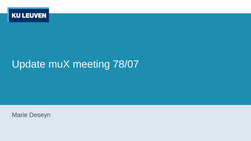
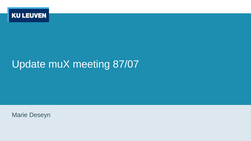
78/07: 78/07 -> 87/07 (126, 64)
